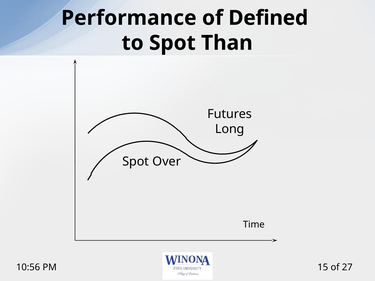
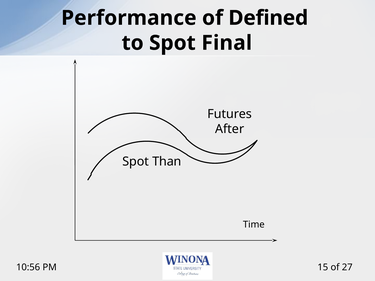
Than: Than -> Final (227, 43)
Long: Long -> After (230, 129)
Over: Over -> Than (167, 162)
